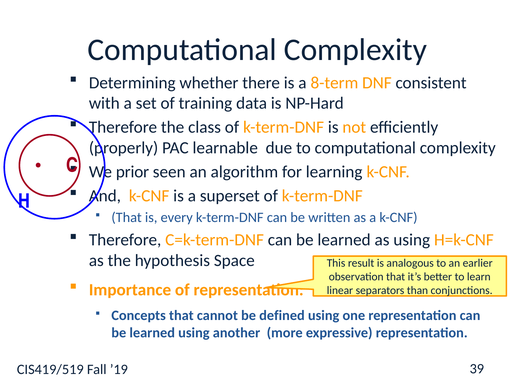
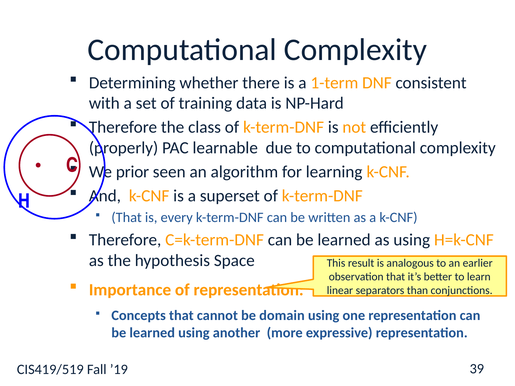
8-term: 8-term -> 1-term (334, 83)
defined: defined -> domain (282, 316)
